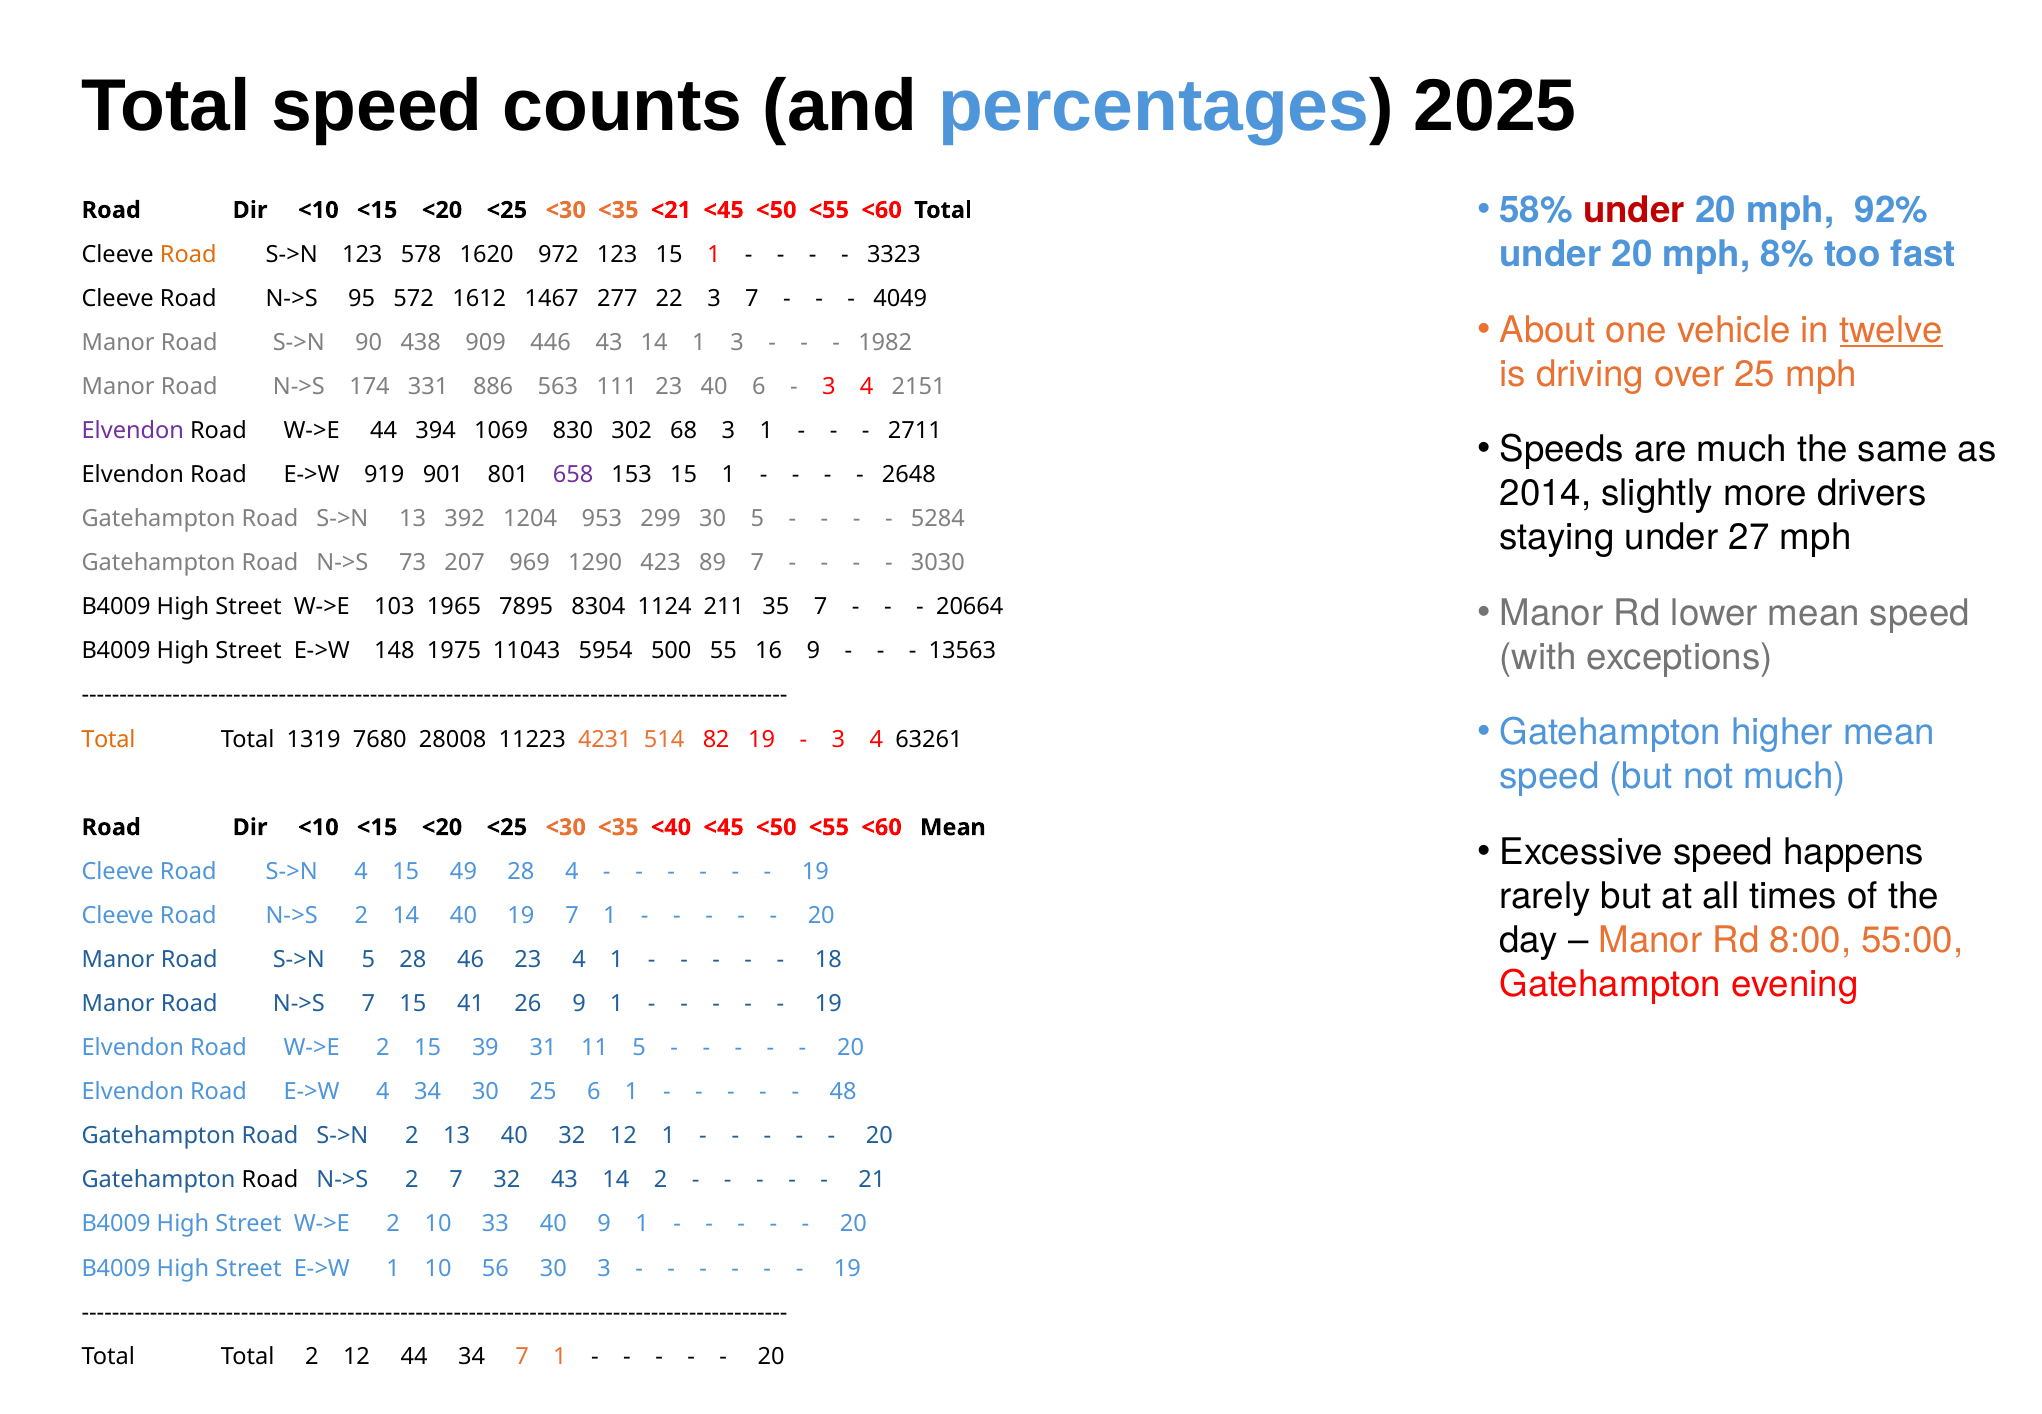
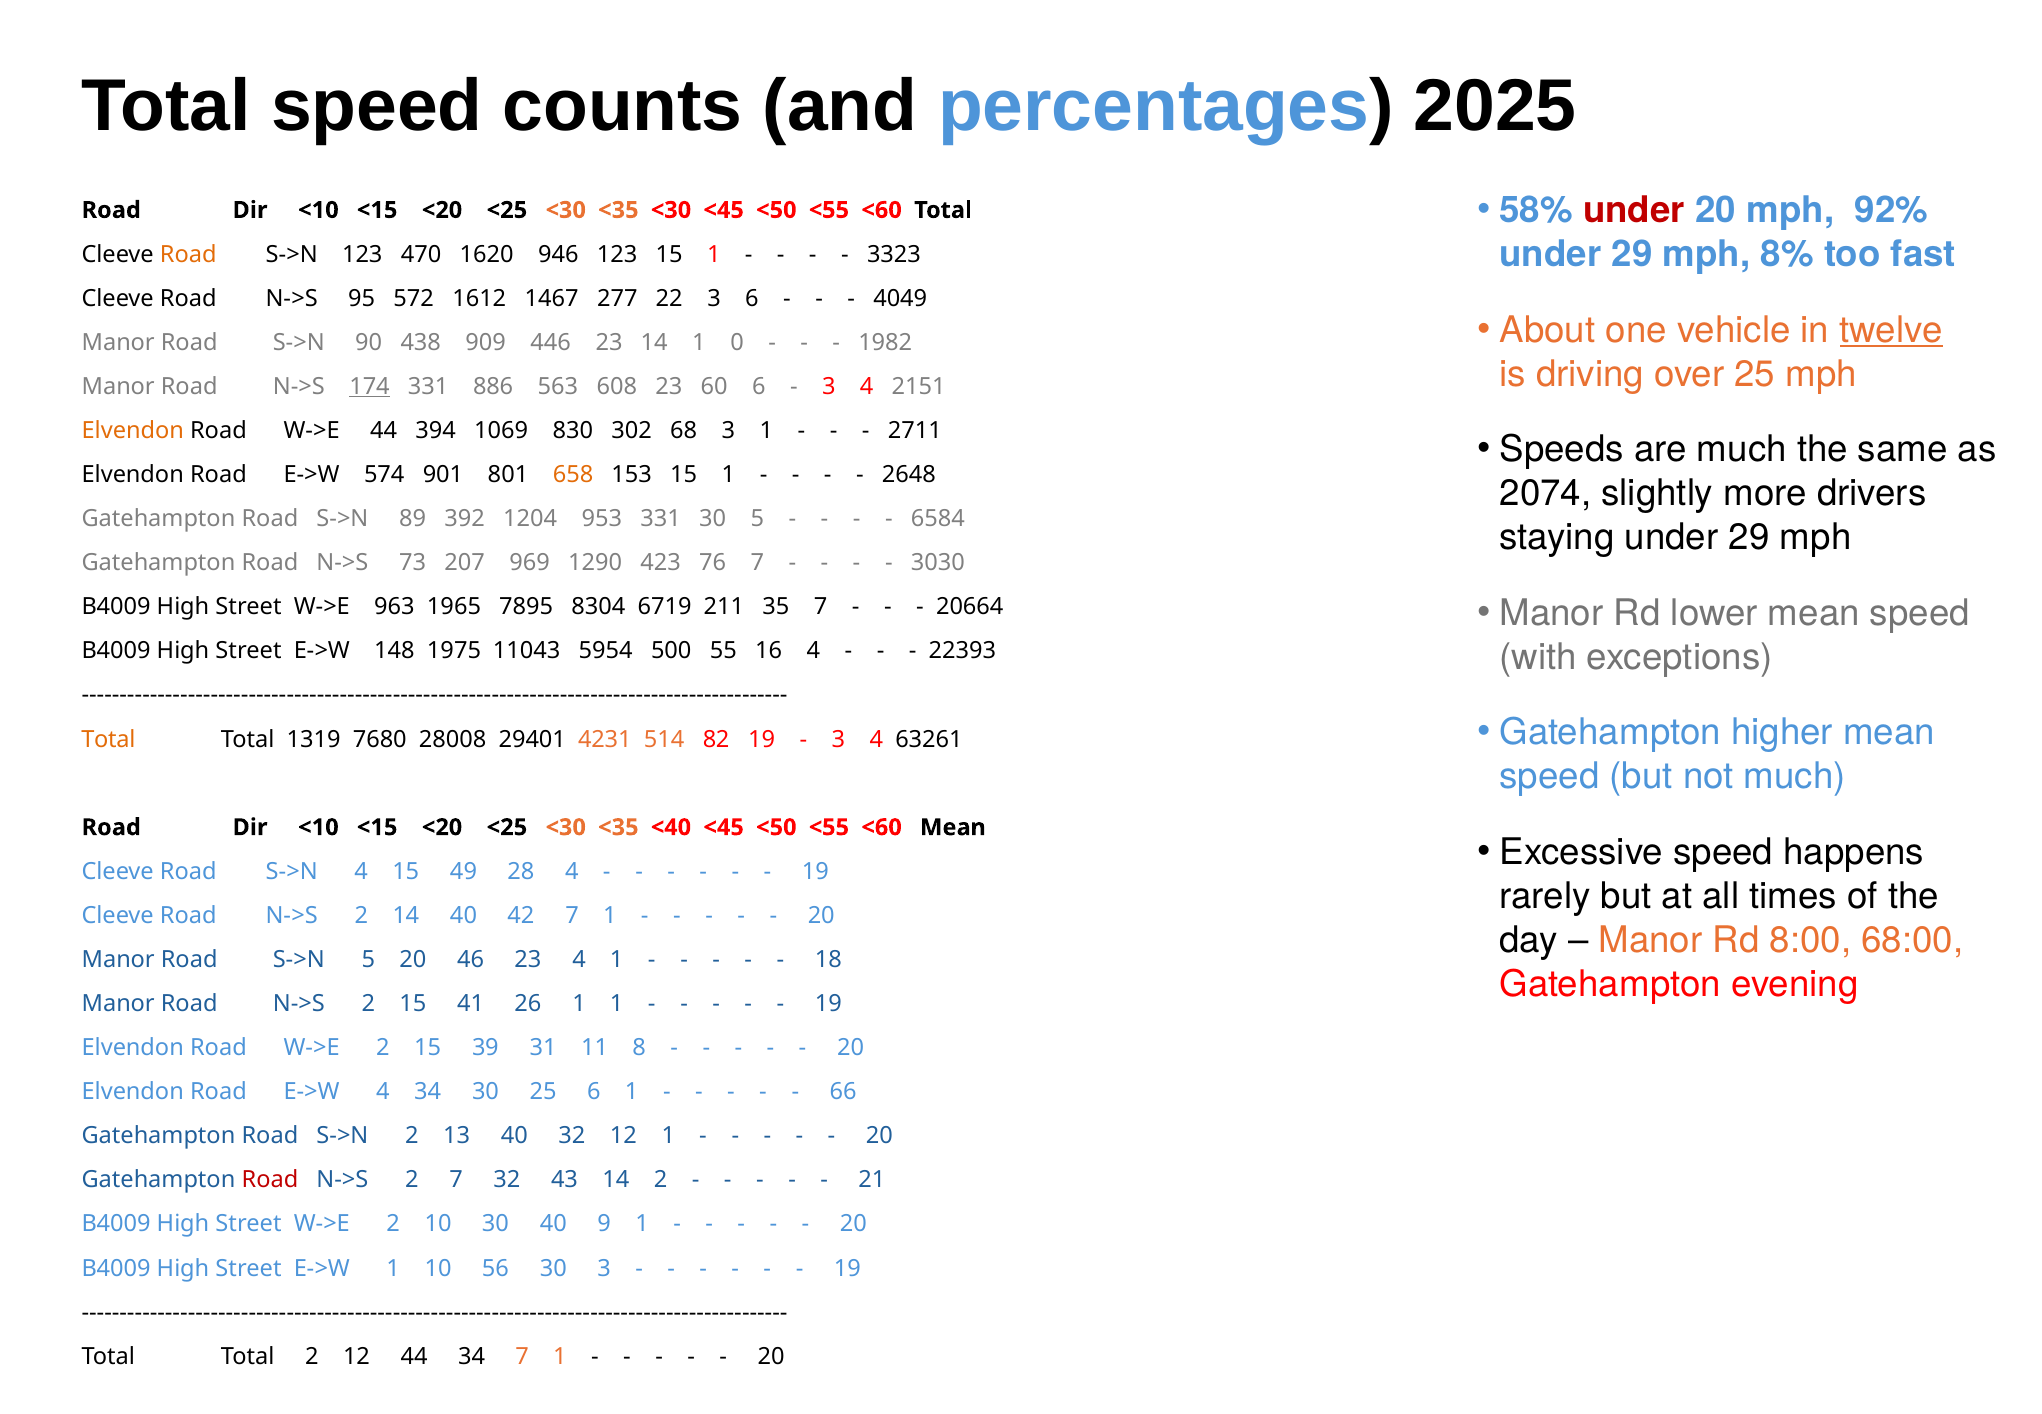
<35 <21: <21 -> <30 (671, 210)
20: 20 -> 29 (1632, 255)
578: 578 -> 470 (421, 254)
972: 972 -> 946 (558, 254)
3 7: 7 -> 6 (752, 298)
446 43: 43 -> 23 (609, 342)
1 3: 3 -> 0 (737, 342)
174 underline: none -> present (370, 386)
111: 111 -> 608 (617, 386)
23 40: 40 -> 60 (714, 386)
Elvendon colour: purple -> orange (133, 430)
919: 919 -> 574 (384, 475)
658 colour: purple -> orange (573, 475)
2014: 2014 -> 2074 (1545, 494)
S->N 13: 13 -> 89 (413, 519)
953 299: 299 -> 331 (661, 519)
5284: 5284 -> 6584 (938, 519)
staying under 27: 27 -> 29 (1749, 538)
89: 89 -> 76 (713, 563)
103: 103 -> 963 (394, 607)
1124: 1124 -> 6719 (665, 607)
16 9: 9 -> 4 (813, 651)
13563: 13563 -> 22393 (962, 651)
11223: 11223 -> 29401 (532, 739)
40 19: 19 -> 42 (521, 915)
55:00: 55:00 -> 68:00 (1913, 940)
5 28: 28 -> 20 (413, 959)
Manor Road N->S 7: 7 -> 2 (368, 1004)
26 9: 9 -> 1 (579, 1004)
11 5: 5 -> 8 (639, 1048)
48: 48 -> 66 (843, 1092)
Road colour: black -> red (270, 1180)
10 33: 33 -> 30 (495, 1224)
